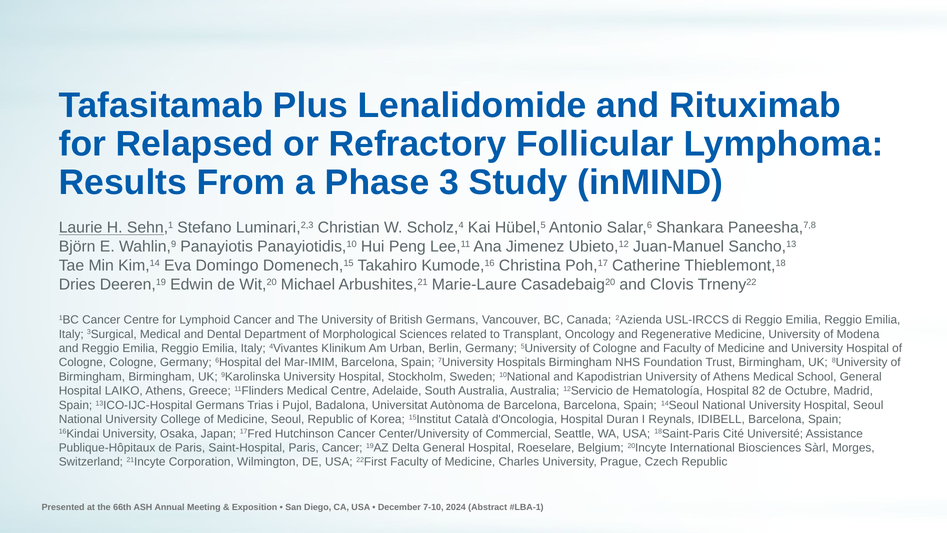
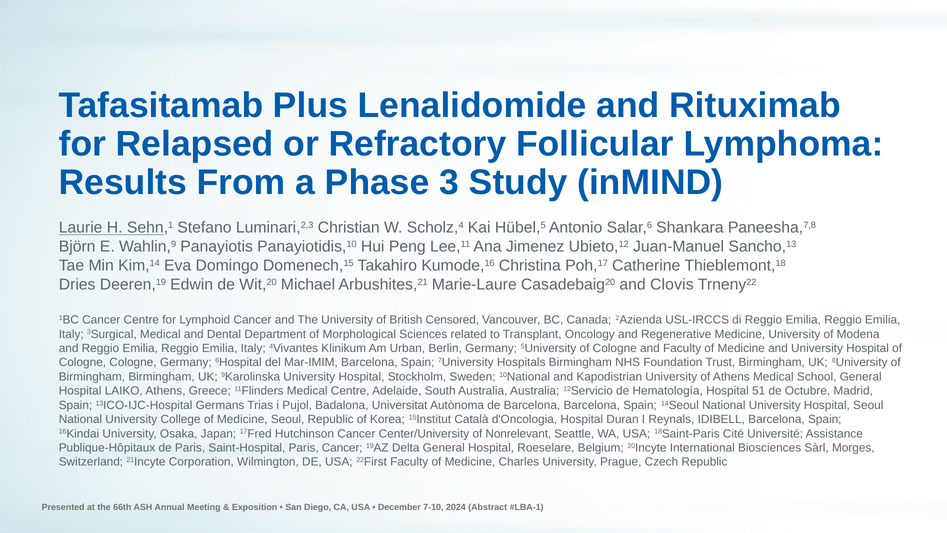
British Germans: Germans -> Censored (452, 320)
82: 82 -> 51 (759, 391)
Commercial: Commercial -> Nonrelevant (518, 433)
